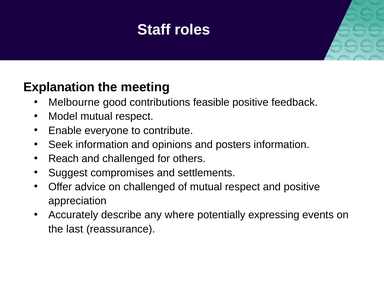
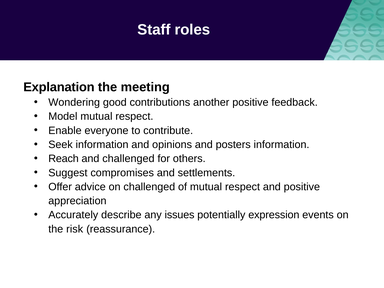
Melbourne: Melbourne -> Wondering (74, 102)
feasible: feasible -> another (211, 102)
where: where -> issues (180, 215)
expressing: expressing -> expression (274, 215)
last: last -> risk (75, 229)
